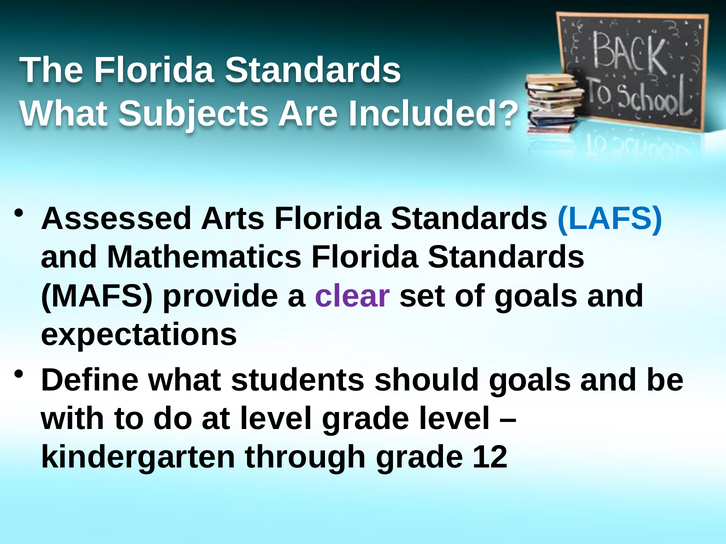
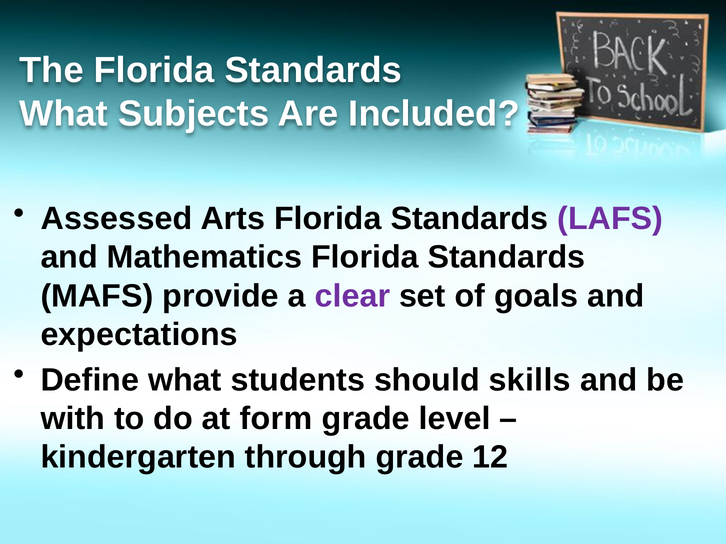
LAFS colour: blue -> purple (610, 219)
should goals: goals -> skills (530, 380)
at level: level -> form (276, 419)
